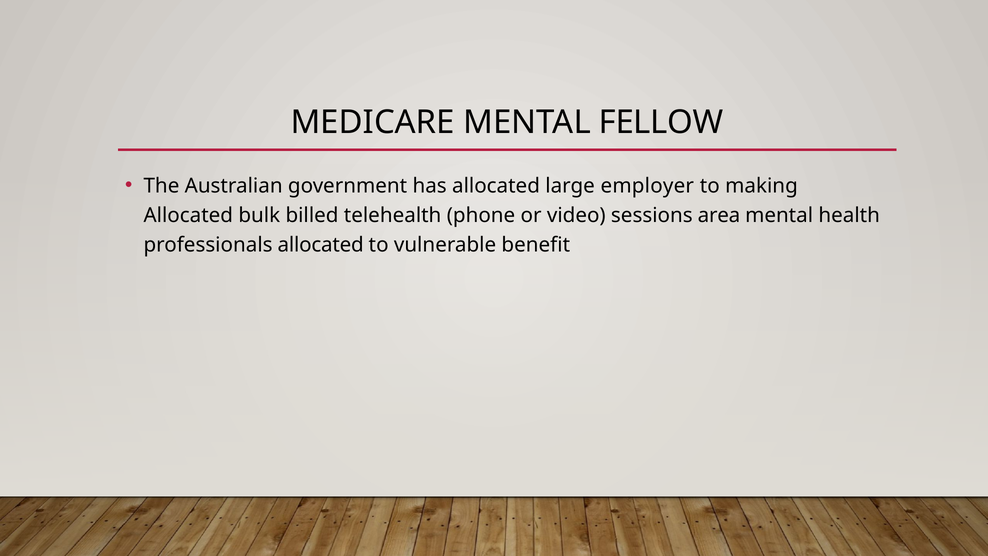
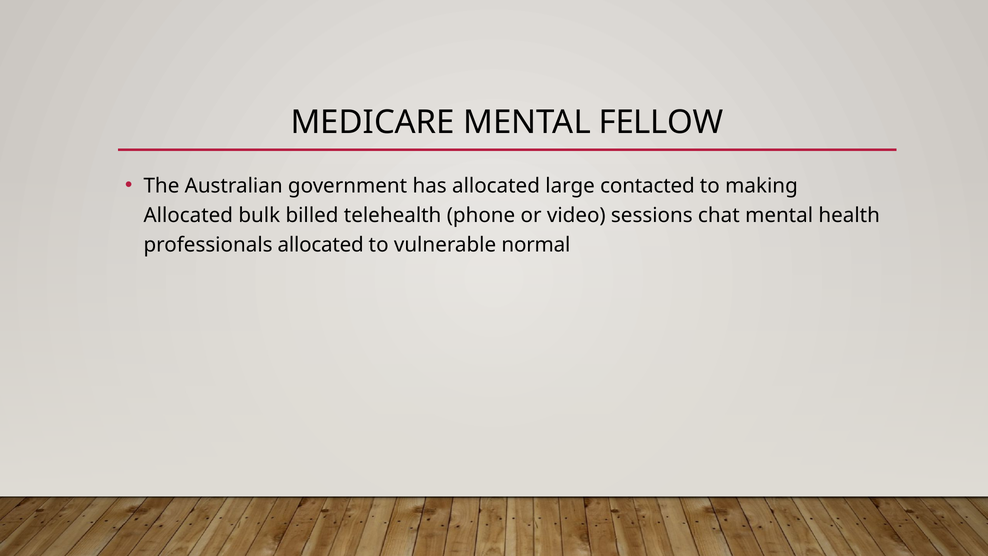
employer: employer -> contacted (647, 186)
area: area -> chat (719, 215)
benefit: benefit -> normal (536, 245)
